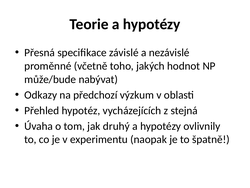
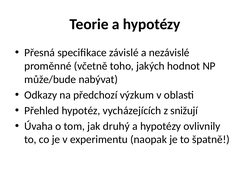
stejná: stejná -> snižují (184, 110)
